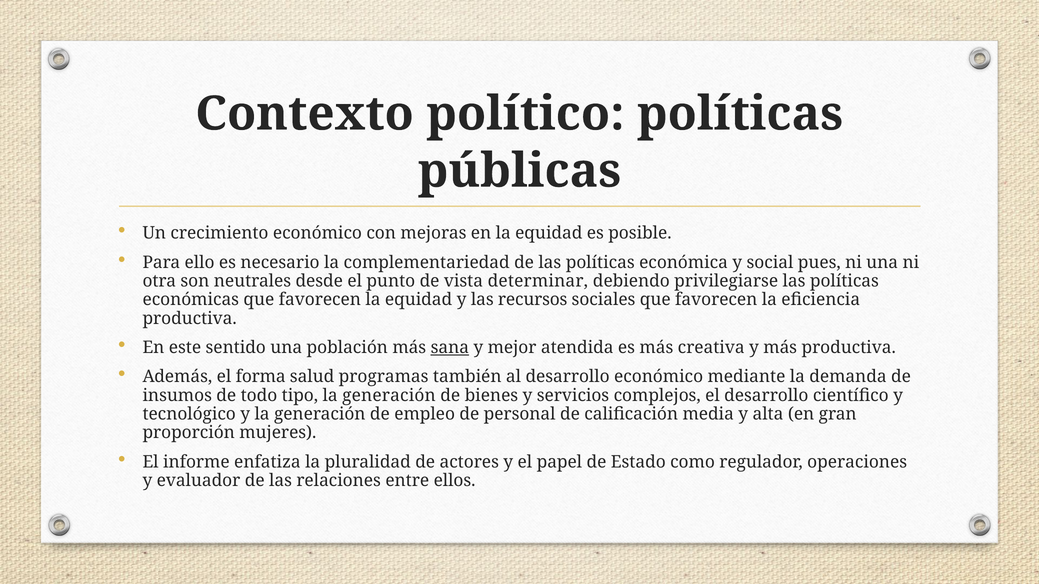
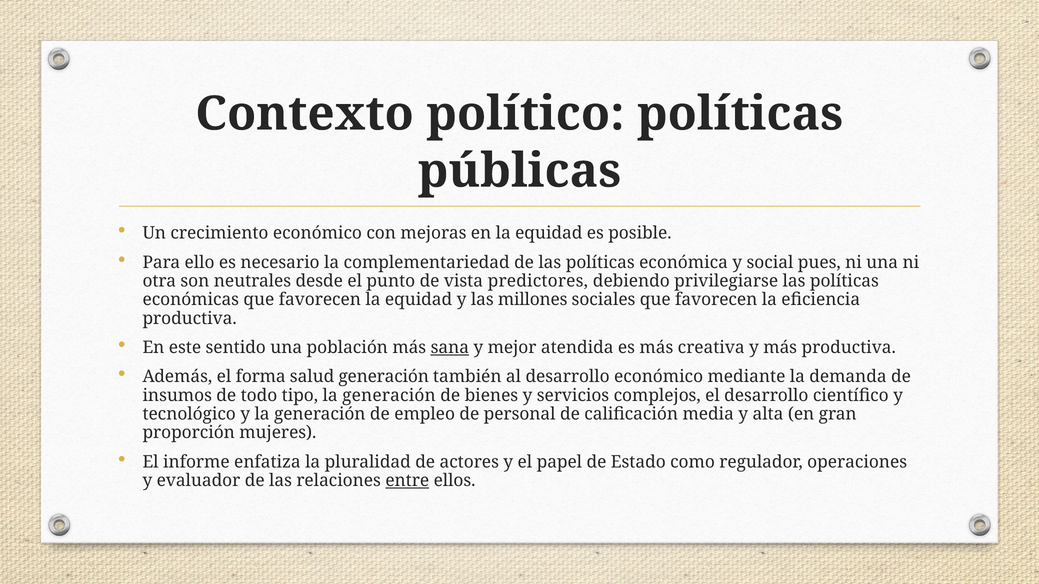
determinar: determinar -> predictores (538, 281)
recursos: recursos -> millones (533, 300)
salud programas: programas -> generación (384, 377)
entre underline: none -> present (407, 481)
